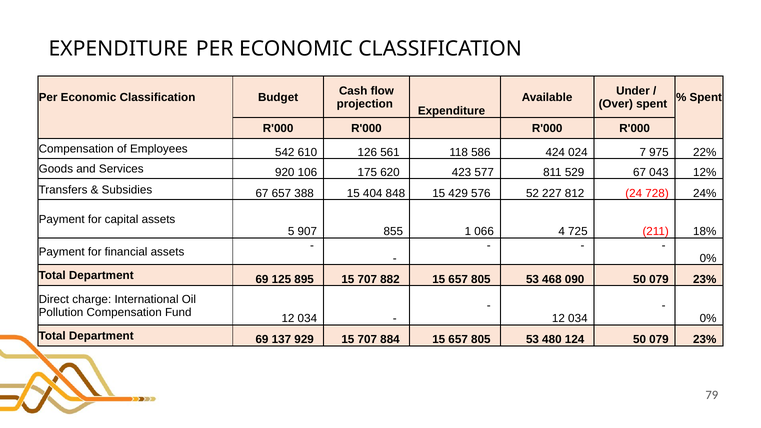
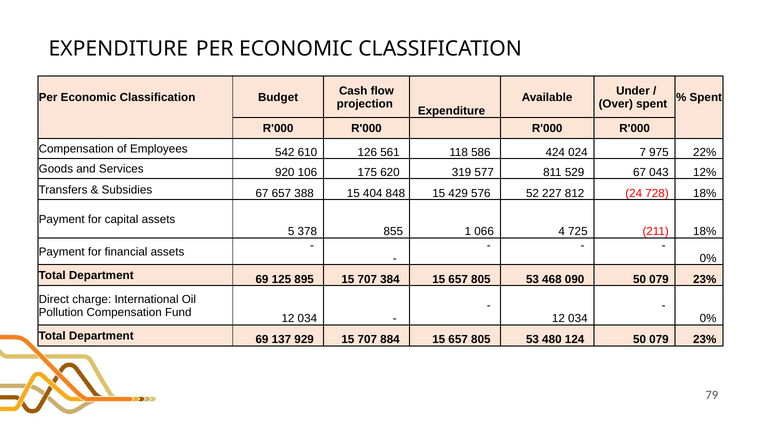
423: 423 -> 319 (462, 172)
728 24%: 24% -> 18% (705, 193)
907: 907 -> 378 (307, 232)
882: 882 -> 384 (390, 279)
